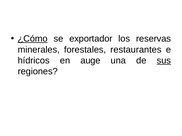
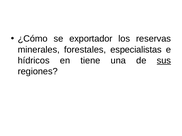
¿Cómo underline: present -> none (33, 39)
restaurantes: restaurantes -> especialistas (136, 50)
auge: auge -> tiene (90, 61)
